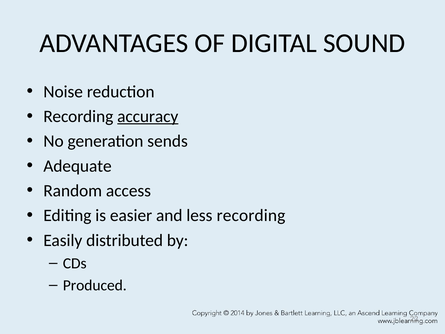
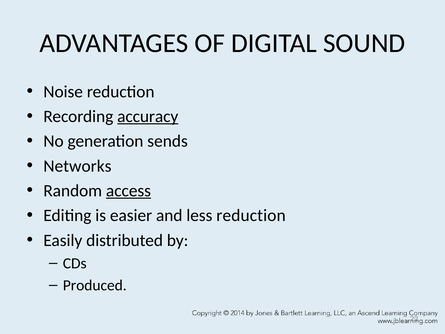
Adequate: Adequate -> Networks (77, 166)
access underline: none -> present (128, 191)
less recording: recording -> reduction (251, 215)
